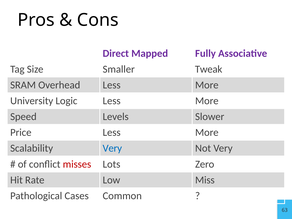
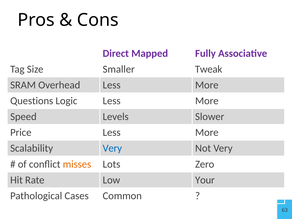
University: University -> Questions (32, 101)
misses colour: red -> orange (77, 164)
Miss: Miss -> Your (205, 180)
